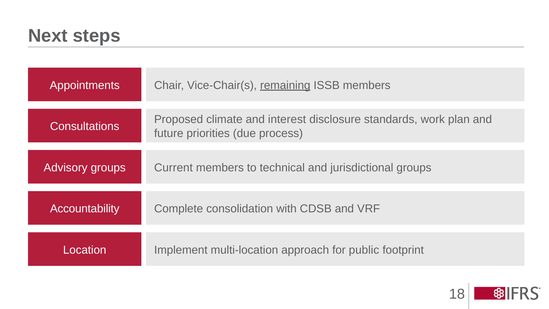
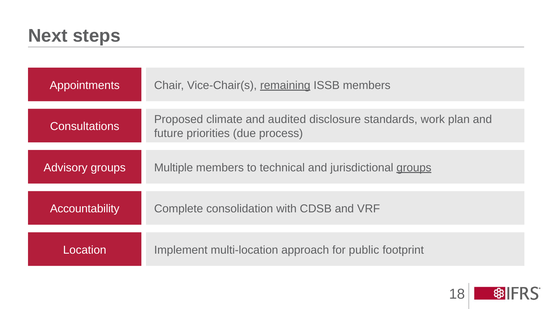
interest: interest -> audited (287, 119)
Current: Current -> Multiple (174, 167)
groups underline: none -> present (414, 167)
